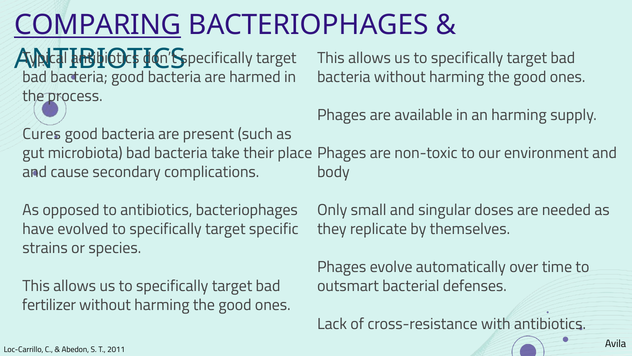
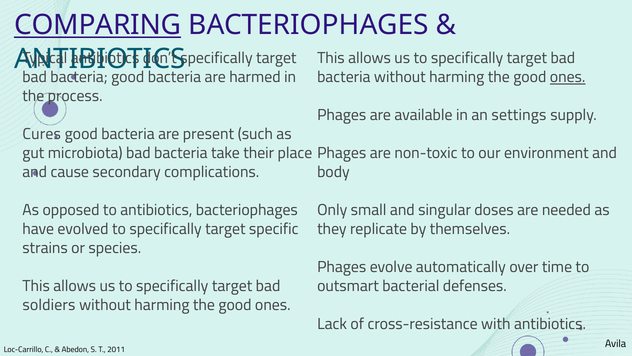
ones underline: none -> present (568, 77)
an harming: harming -> settings (519, 115)
fertilizer: fertilizer -> soldiers (49, 305)
